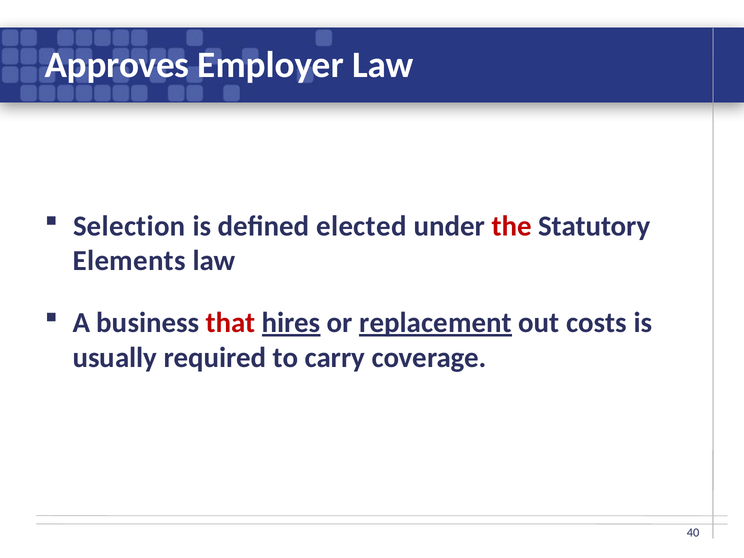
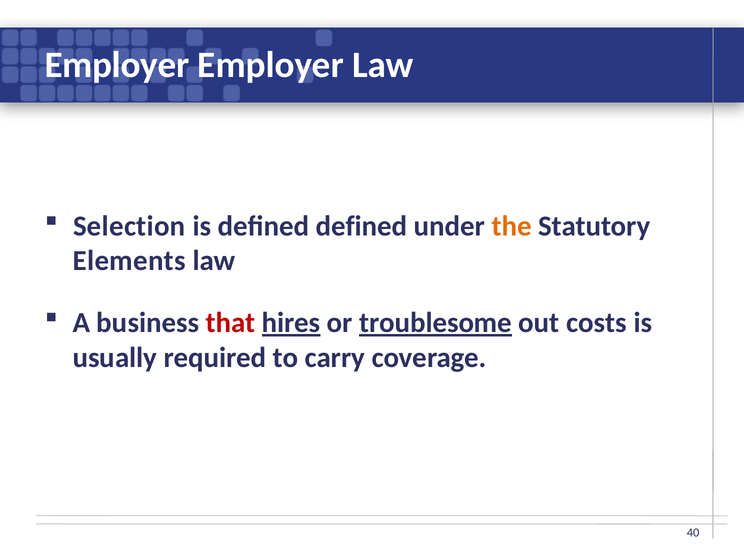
Approves: Approves -> Employer (117, 65)
defined elected: elected -> defined (362, 226)
the colour: red -> orange (512, 226)
replacement: replacement -> troublesome (436, 323)
